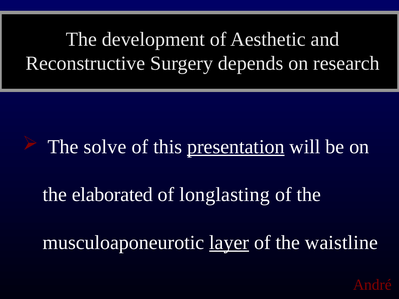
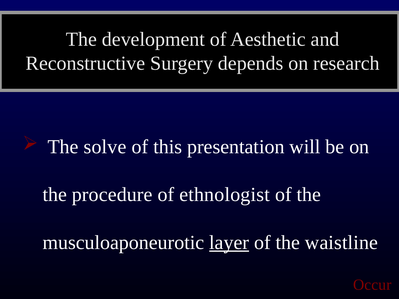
presentation underline: present -> none (236, 147)
elaborated: elaborated -> procedure (112, 195)
longlasting: longlasting -> ethnologist (225, 195)
André: André -> Occur (372, 285)
